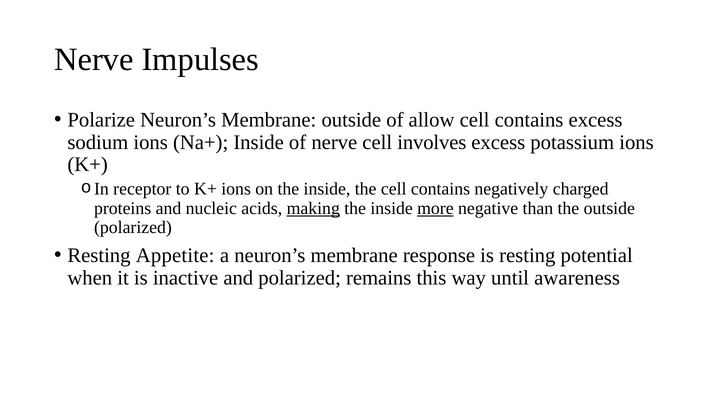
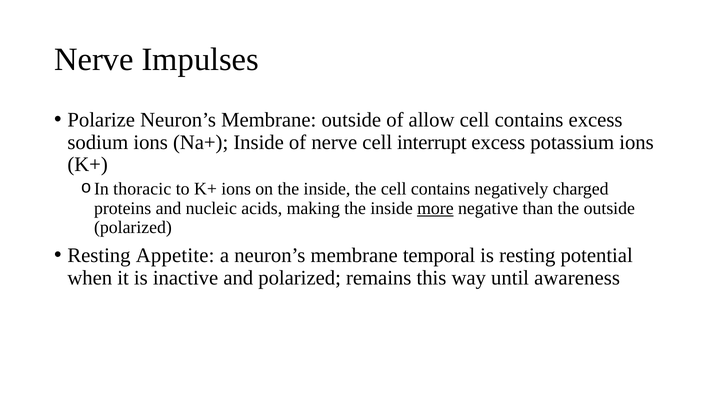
involves: involves -> interrupt (432, 142)
receptor: receptor -> thoracic (142, 189)
making underline: present -> none (313, 208)
response: response -> temporal (439, 256)
